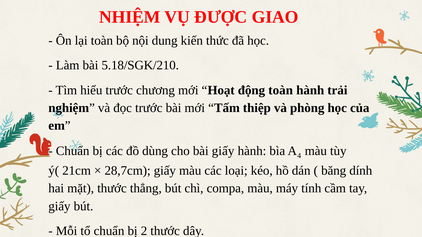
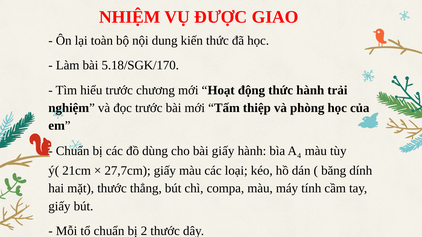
5.18/SGK/210: 5.18/SGK/210 -> 5.18/SGK/170 (140, 65)
động toàn: toàn -> thức (281, 90)
28,7cm: 28,7cm -> 27,7cm (128, 171)
